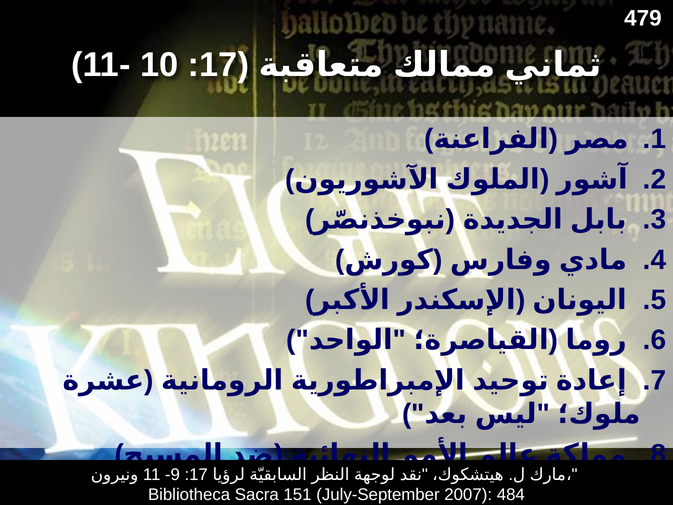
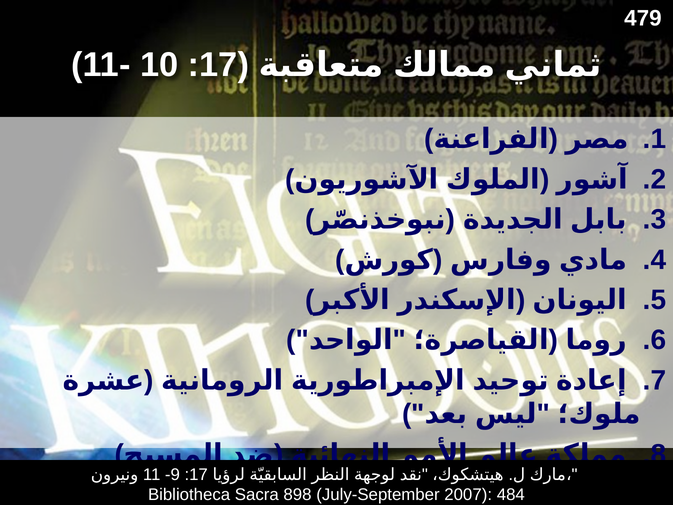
151: 151 -> 898 (297, 495)
